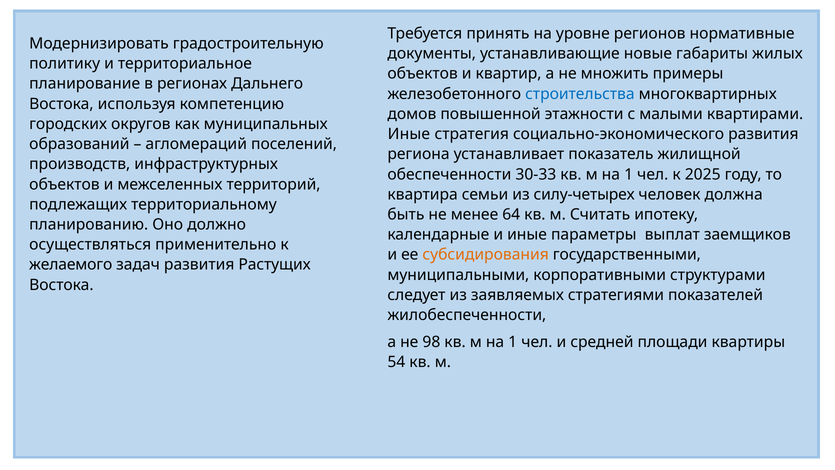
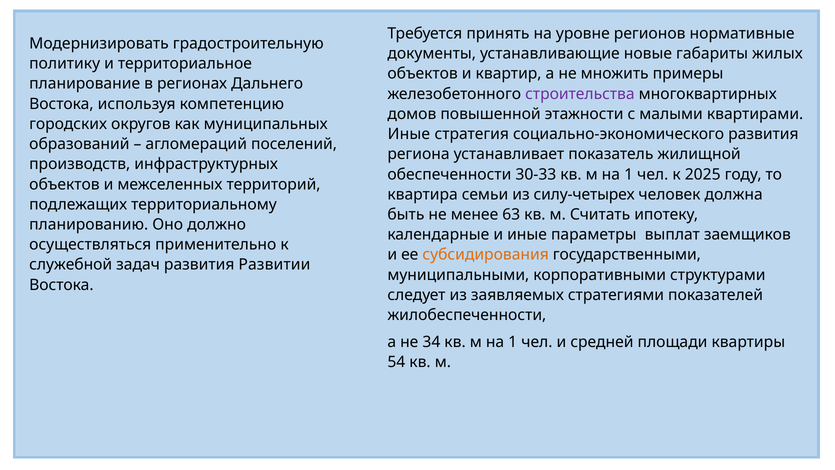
строительства colour: blue -> purple (580, 94)
64: 64 -> 63 (511, 214)
желаемого: желаемого -> служебной (71, 265)
Растущих: Растущих -> Развитии (274, 265)
98: 98 -> 34 (431, 342)
